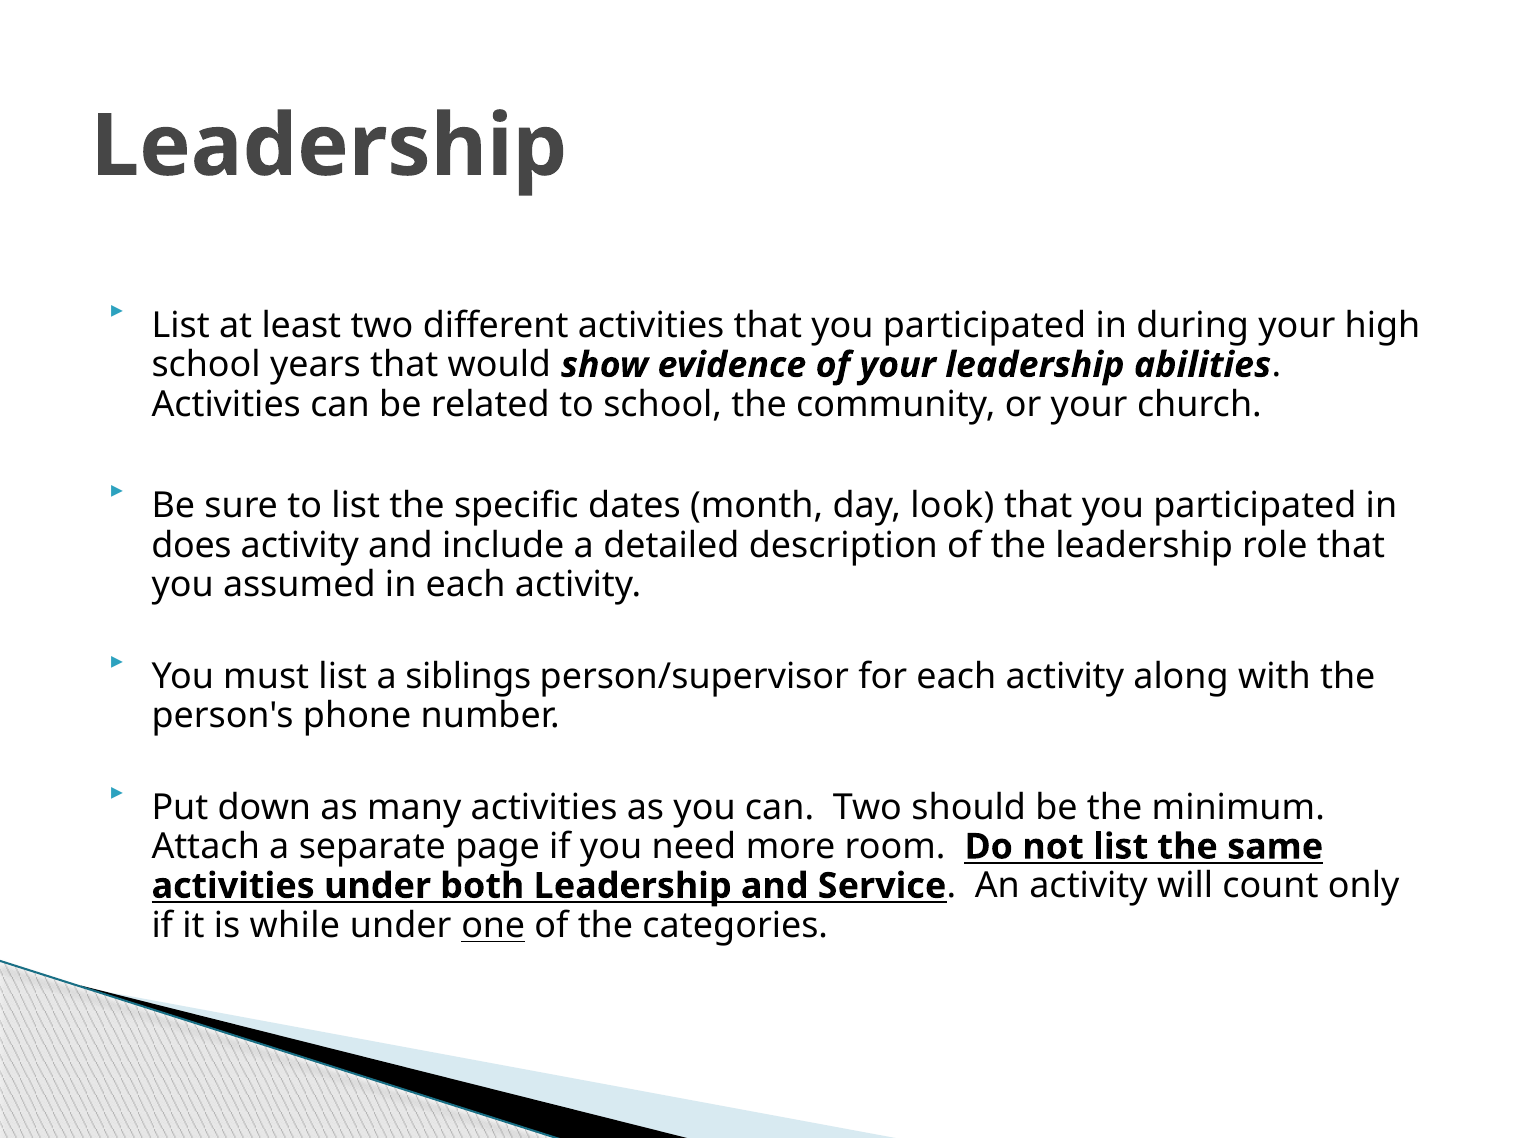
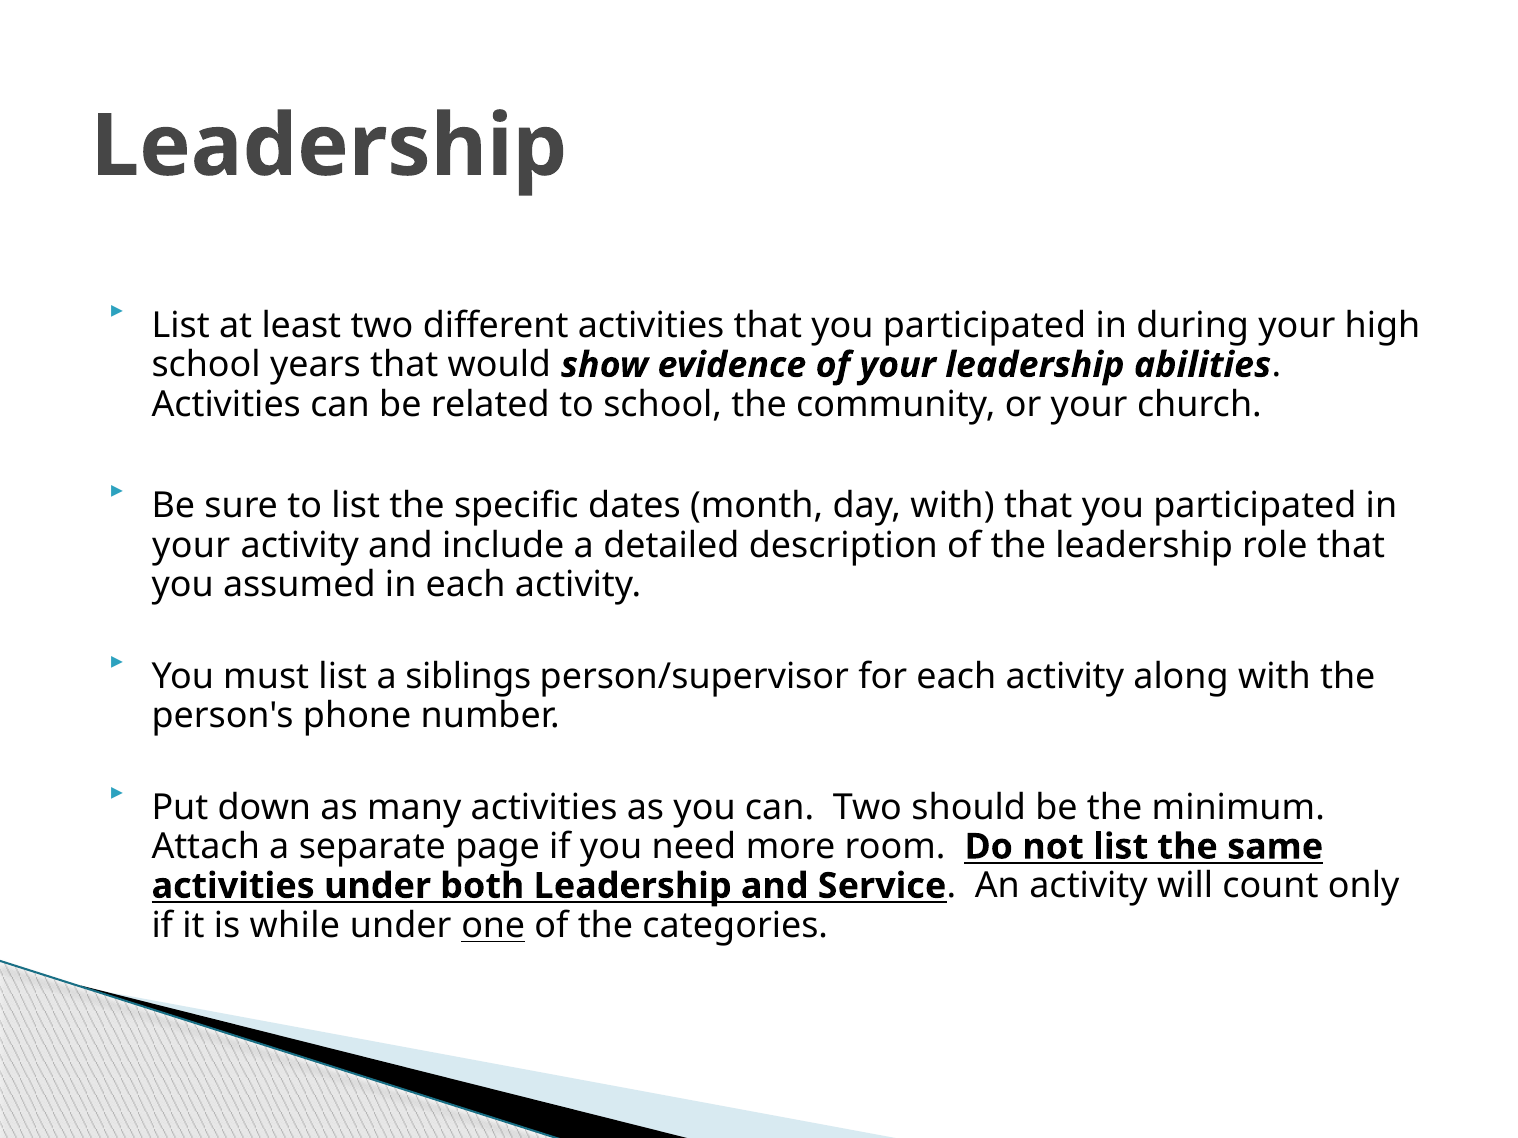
day look: look -> with (952, 506)
does: does -> your (191, 545)
